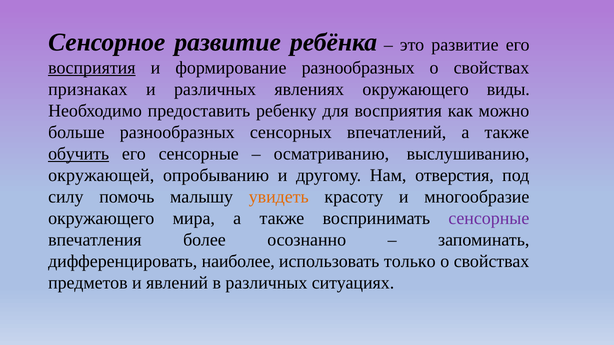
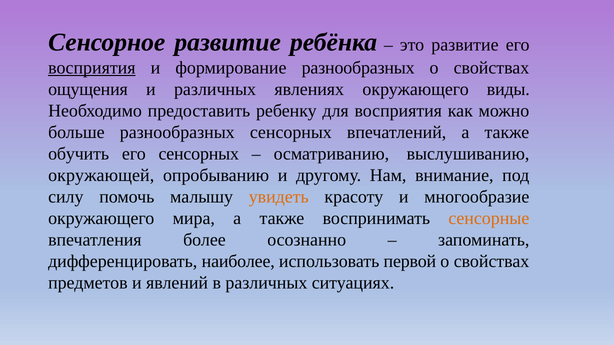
признаках: признаках -> ощущения (88, 90)
обучить underline: present -> none (79, 154)
его сенсорные: сенсорные -> сенсорных (199, 154)
отверстия: отверстия -> внимание (454, 176)
сенсорные colour: purple -> orange (489, 219)
только: только -> первой (410, 262)
